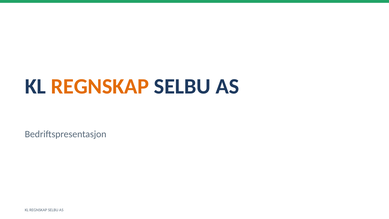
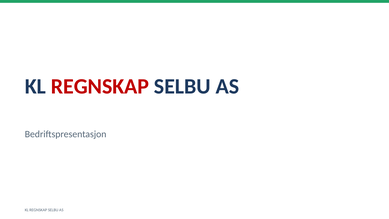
REGNSKAP colour: orange -> red (100, 86)
